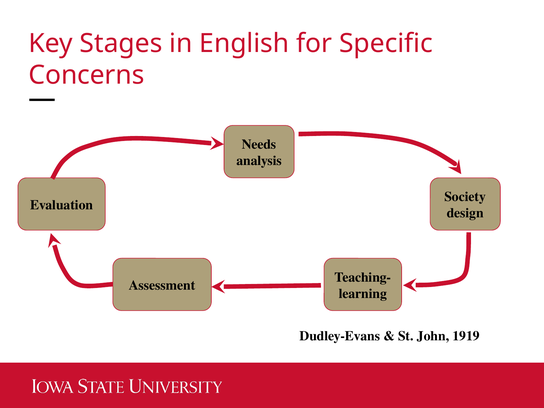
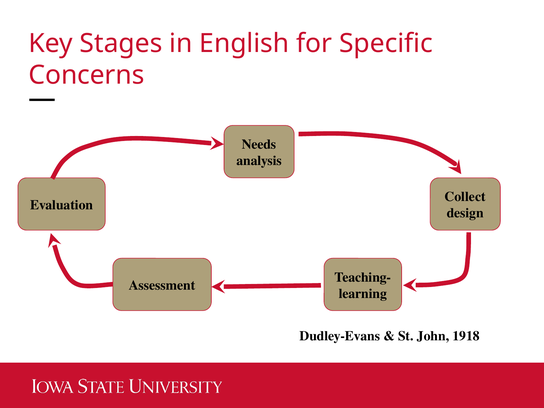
Society: Society -> Collect (465, 197)
1919: 1919 -> 1918 (466, 336)
